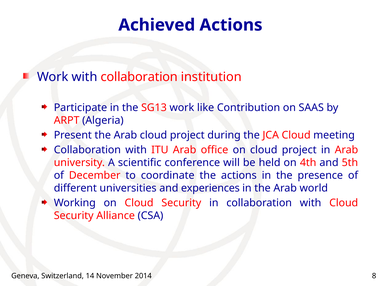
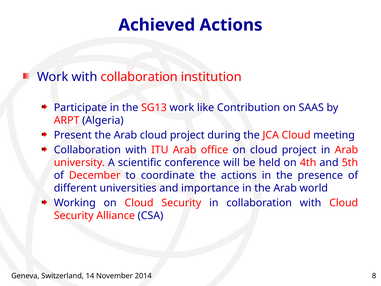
experiences: experiences -> importance (210, 188)
